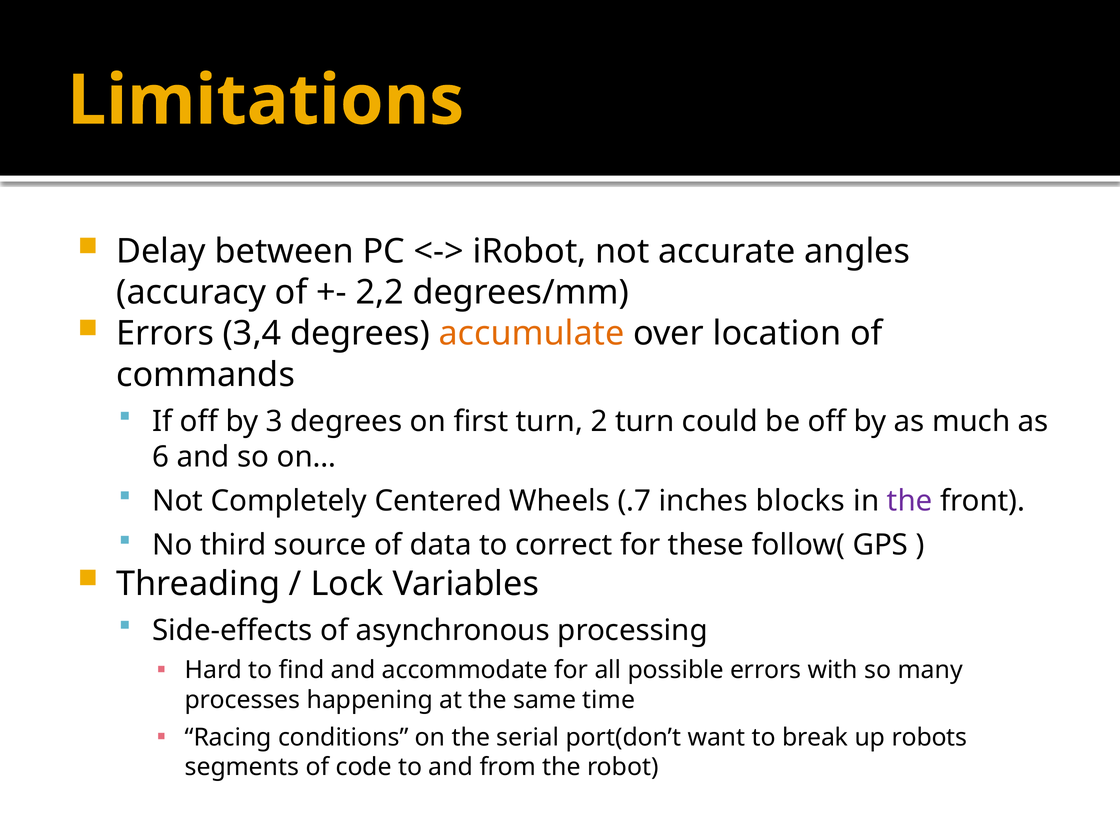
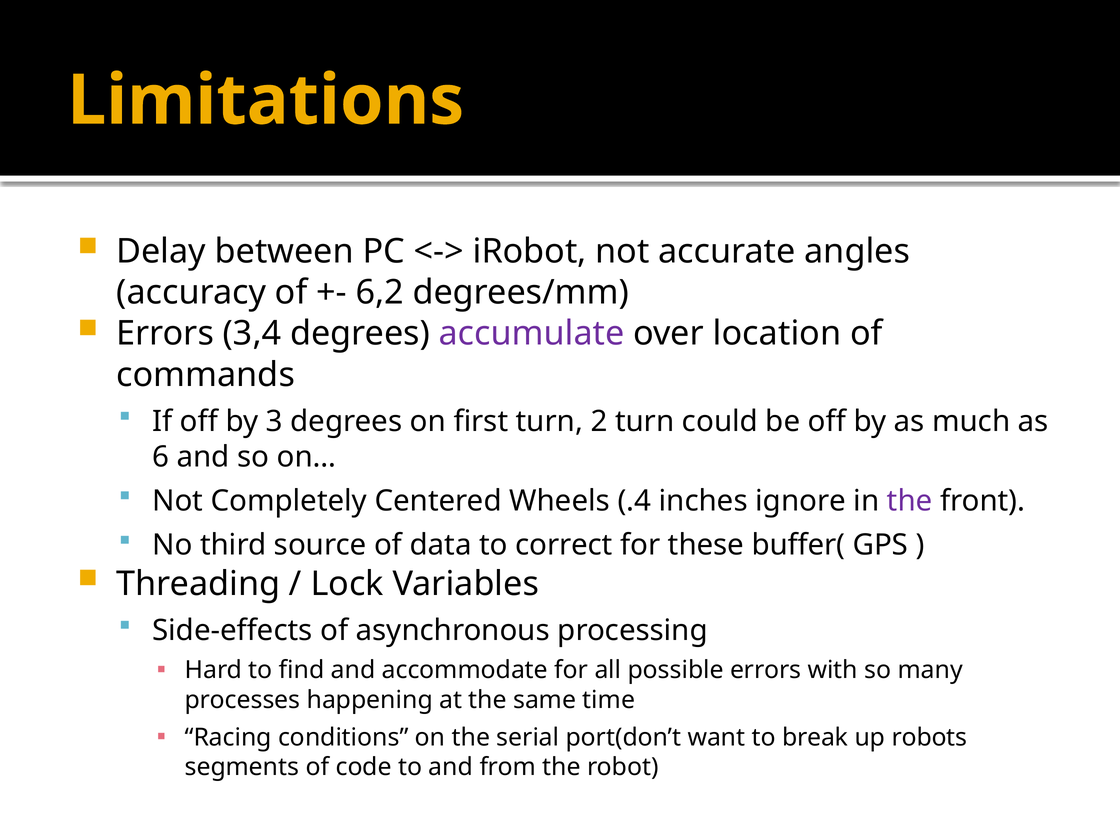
2,2: 2,2 -> 6,2 (380, 293)
accumulate colour: orange -> purple (532, 334)
.7: .7 -> .4 (634, 501)
blocks: blocks -> ignore (801, 501)
follow(: follow( -> buffer( (798, 545)
